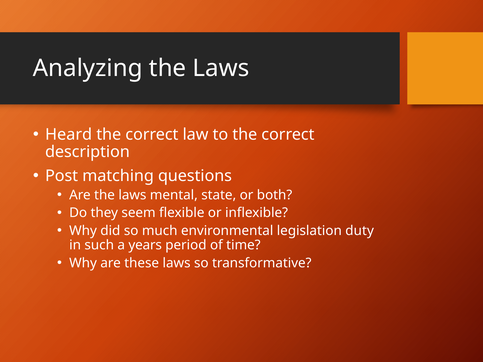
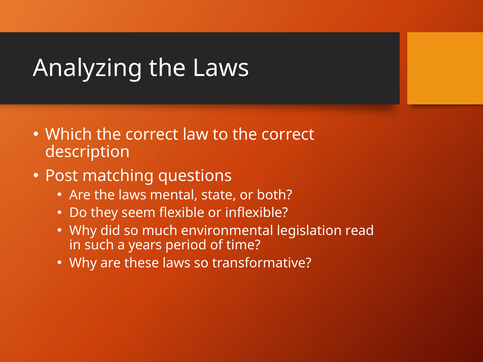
Heard: Heard -> Which (69, 134)
duty: duty -> read (360, 231)
